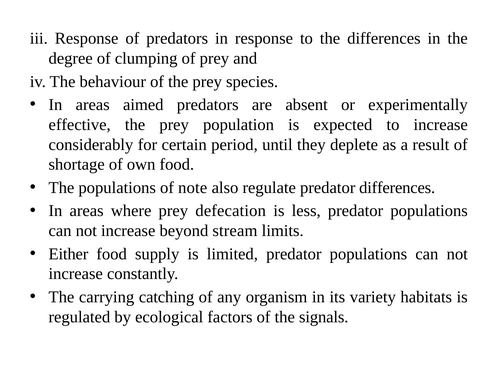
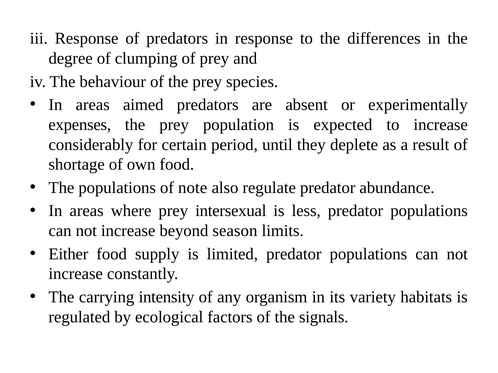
effective: effective -> expenses (80, 125)
predator differences: differences -> abundance (397, 188)
defecation: defecation -> intersexual (231, 211)
stream: stream -> season (235, 231)
catching: catching -> intensity (167, 297)
